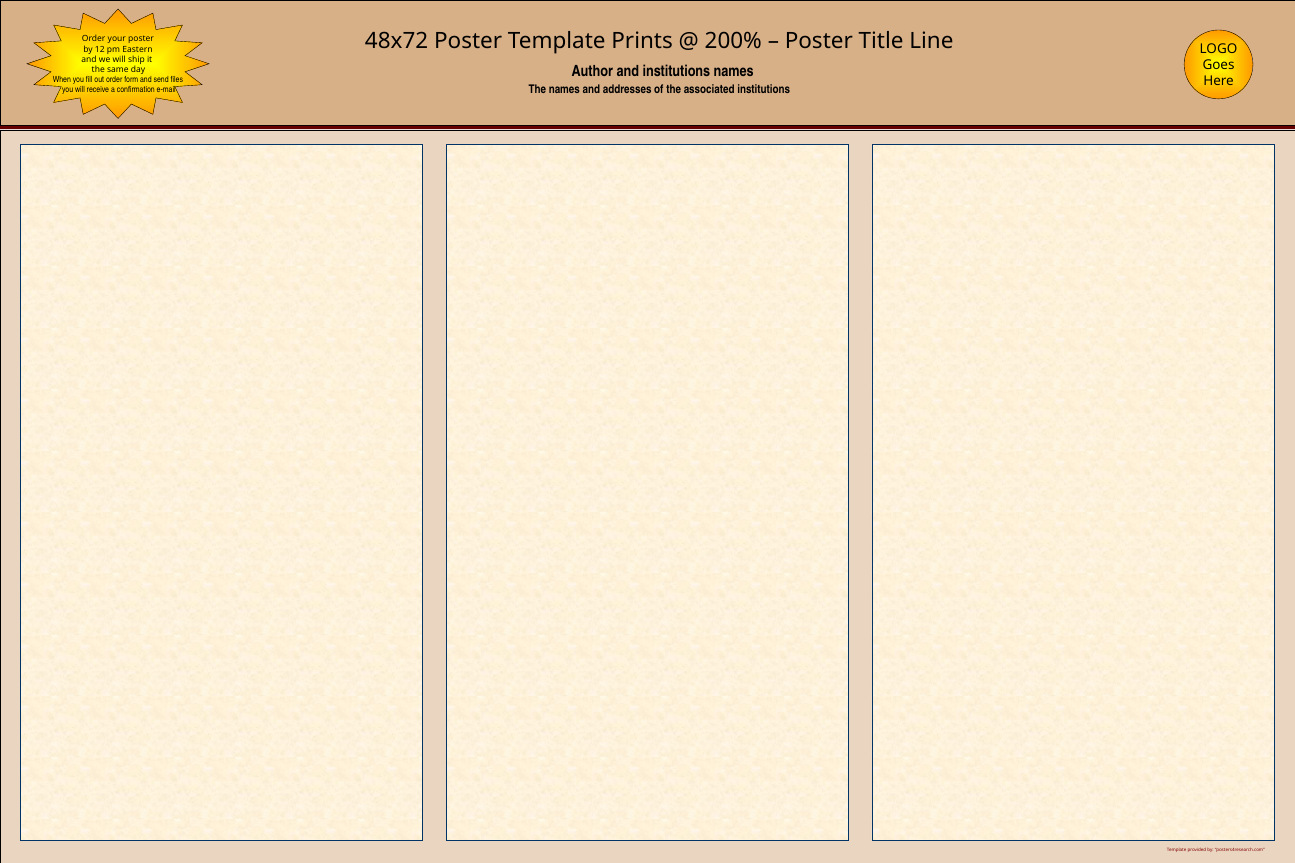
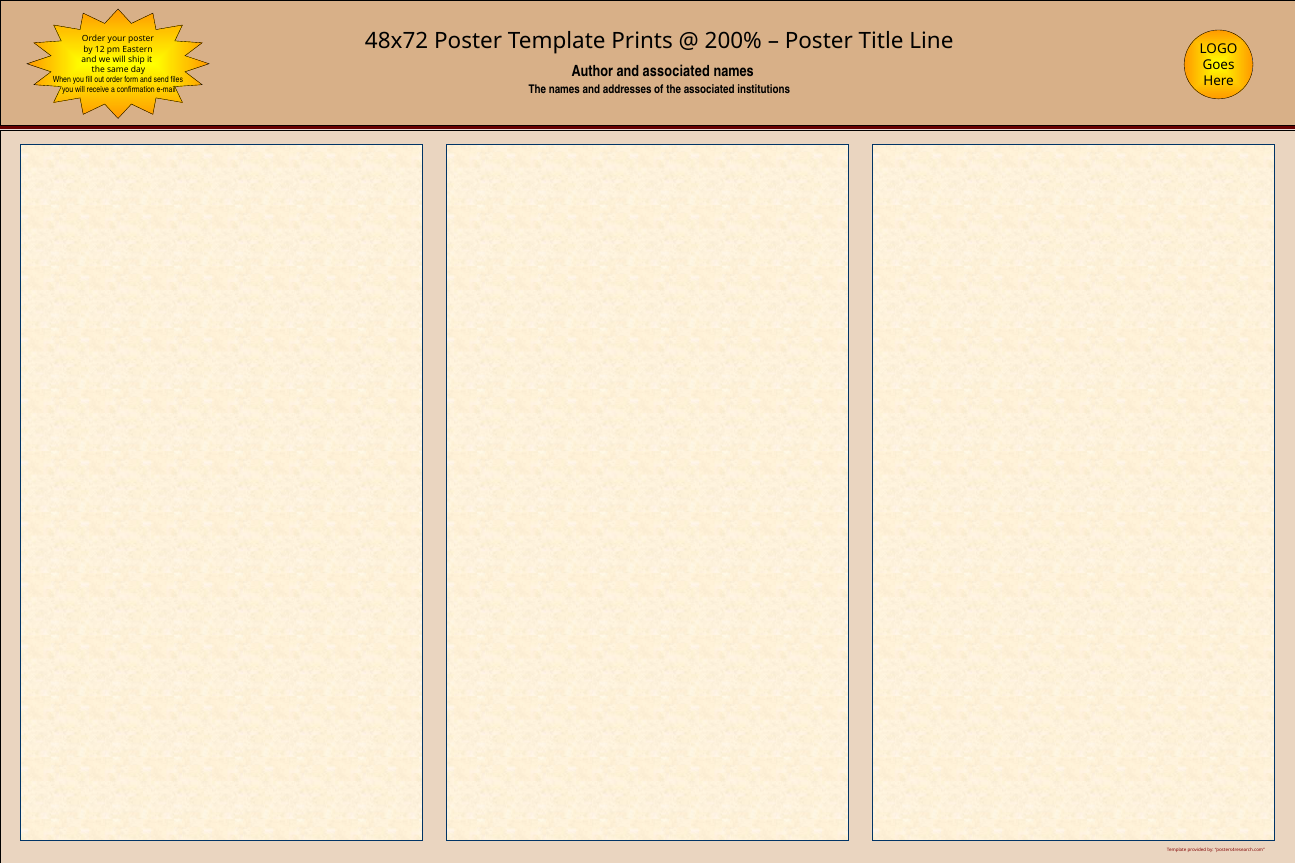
and institutions: institutions -> associated (676, 72)
